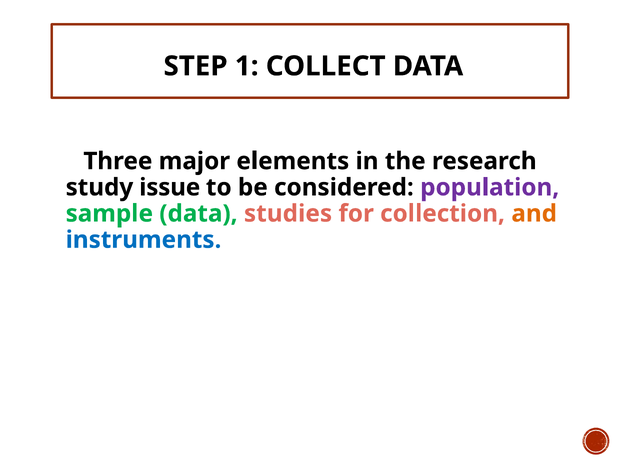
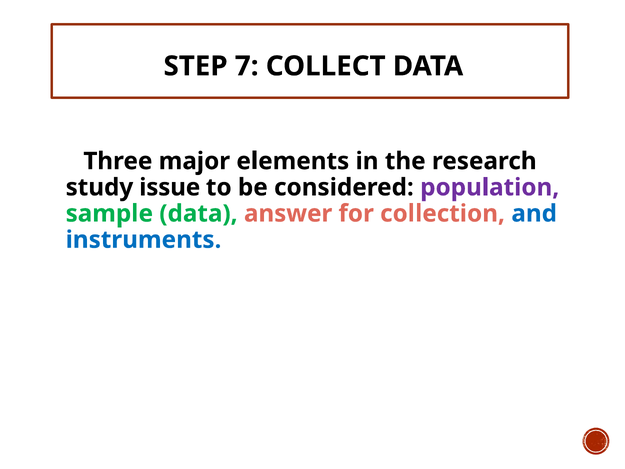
1: 1 -> 7 (247, 66)
studies: studies -> answer (288, 213)
and colour: orange -> blue (534, 213)
